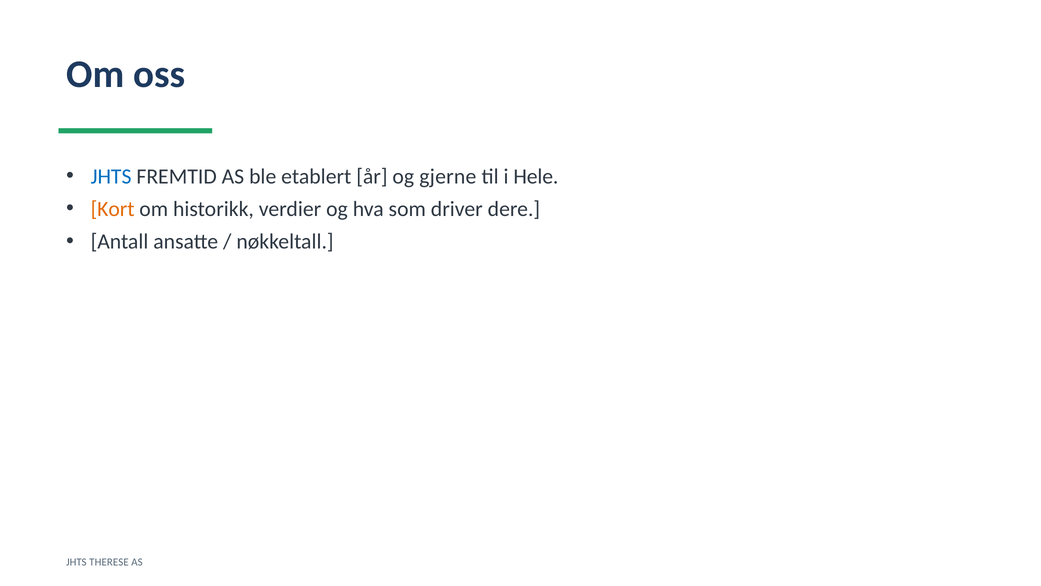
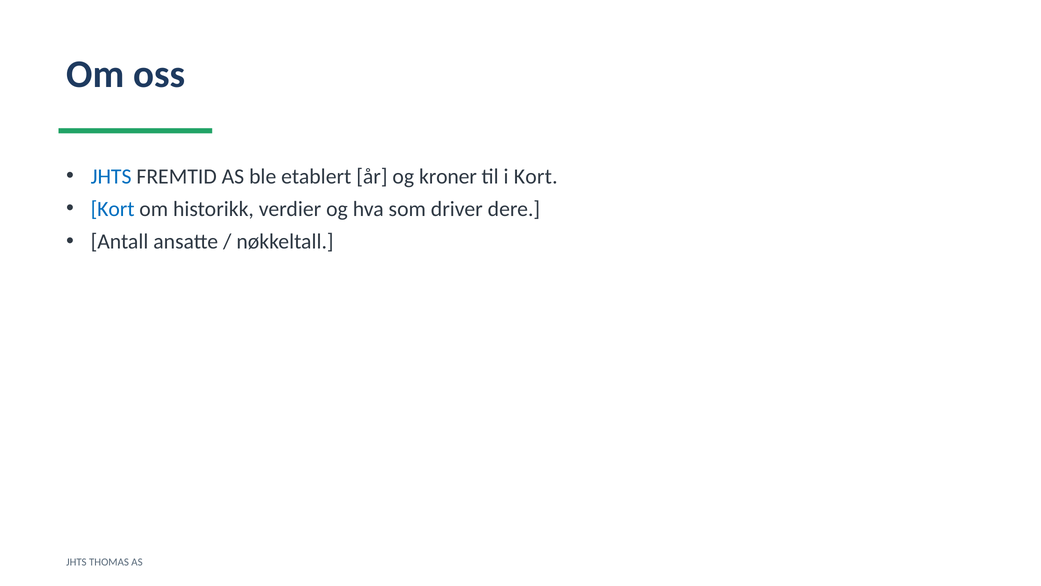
gjerne: gjerne -> kroner (448, 176)
i Hele: Hele -> Kort (536, 176)
Kort colour: orange -> blue (113, 209)
THERESE: THERESE -> THOMAS (109, 562)
